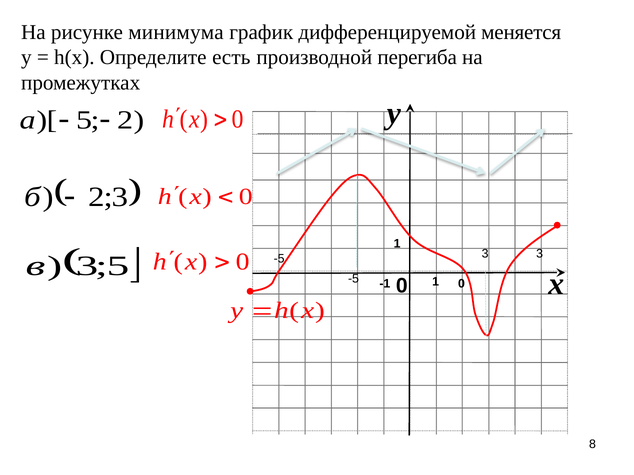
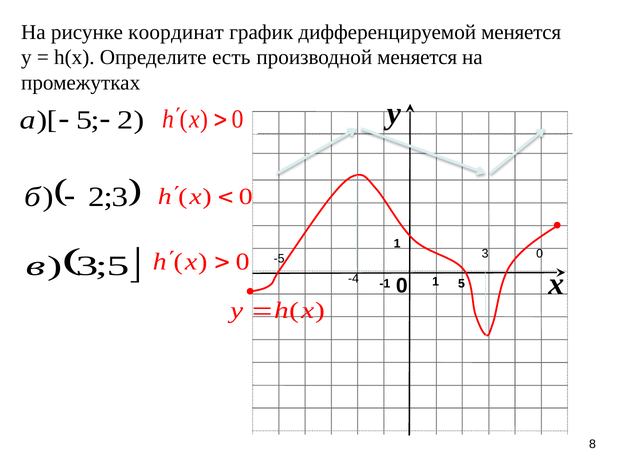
минимума: минимума -> координат (176, 32)
производной перегиба: перегиба -> меняется (417, 57)
3: 3 -> 0 (540, 254)
-5: -5 -> -4 (353, 279)
-1 0: 0 -> 5 (462, 284)
